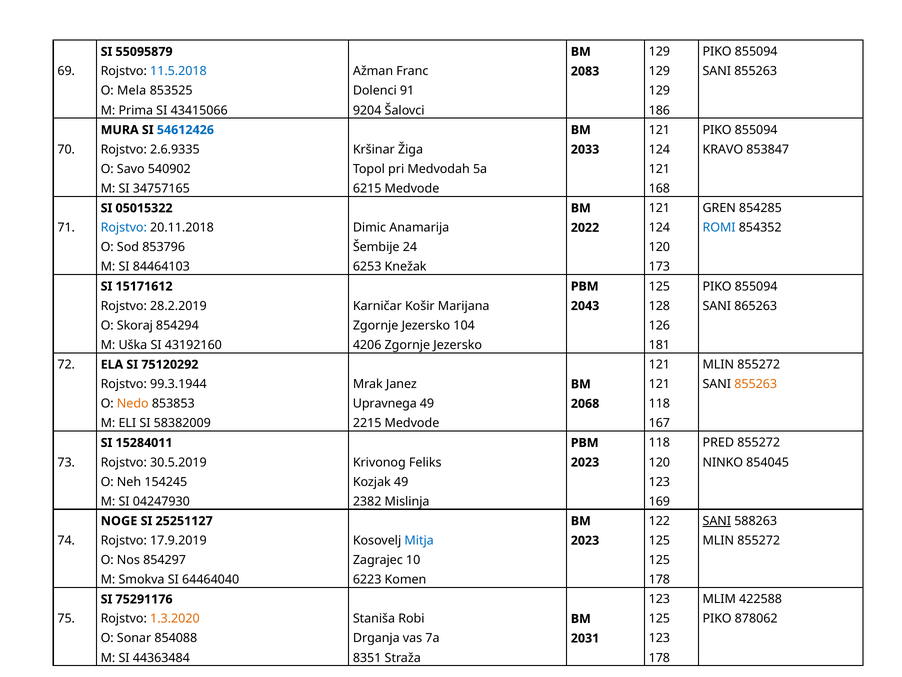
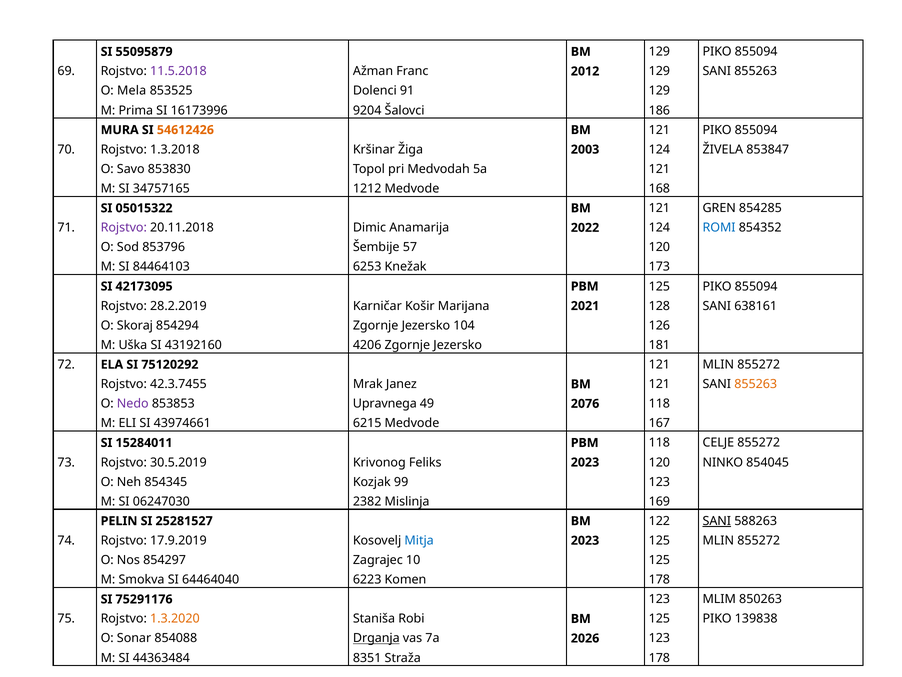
11.5.2018 colour: blue -> purple (178, 71)
2083: 2083 -> 2012 (585, 71)
43415066: 43415066 -> 16173996 (199, 110)
54612426 colour: blue -> orange (185, 130)
2.6.9335: 2.6.9335 -> 1.3.2018 (175, 149)
KRAVO: KRAVO -> ŽIVELA (723, 149)
2033: 2033 -> 2003 (585, 149)
540902: 540902 -> 853830 (169, 169)
6215: 6215 -> 1212 (367, 188)
Rojstvo colour: blue -> purple (124, 228)
24: 24 -> 57 (410, 247)
15171612: 15171612 -> 42173095 (144, 286)
865263: 865263 -> 638161 (756, 306)
2043: 2043 -> 2021 (585, 306)
99.3.1944: 99.3.1944 -> 42.3.7455 (178, 384)
Nedo colour: orange -> purple (133, 403)
2068: 2068 -> 2076 (585, 403)
58382009: 58382009 -> 43974661 (182, 423)
2215: 2215 -> 6215 (367, 423)
PRED: PRED -> CELJE (718, 442)
154245: 154245 -> 854345 (166, 482)
Kozjak 49: 49 -> 99 (401, 482)
04247930: 04247930 -> 06247030 (161, 501)
NOGE: NOGE -> PELIN (119, 521)
25251127: 25251127 -> 25281527 (184, 521)
422588: 422588 -> 850263 (761, 599)
878062: 878062 -> 139838 (756, 618)
Drganja underline: none -> present (376, 638)
2031: 2031 -> 2026 (585, 638)
